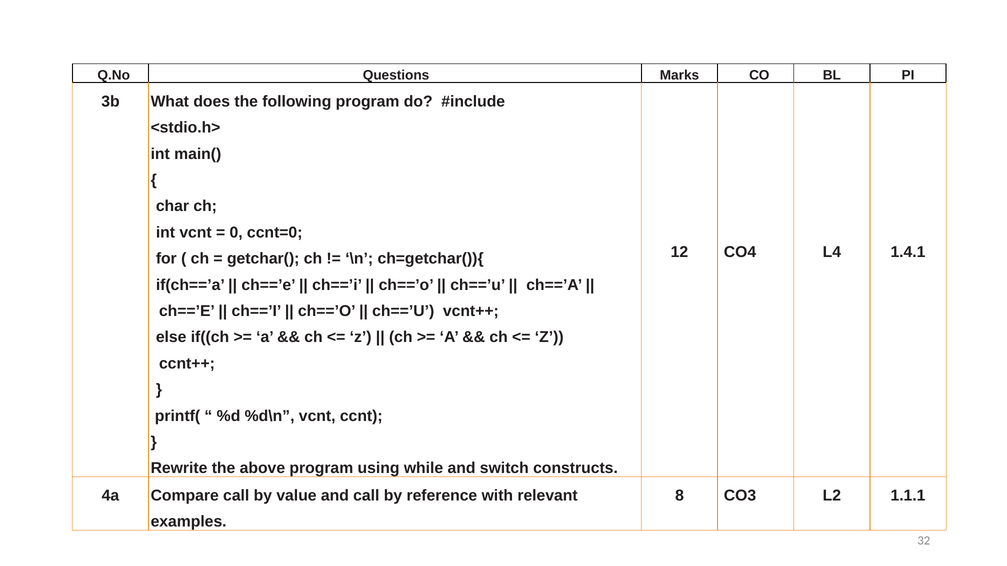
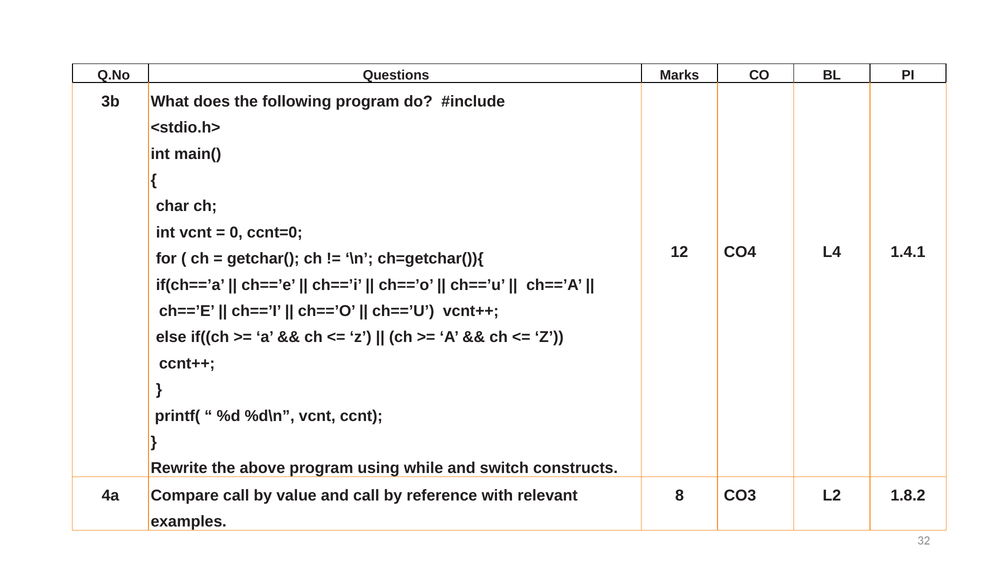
1.1.1: 1.1.1 -> 1.8.2 (908, 496)
